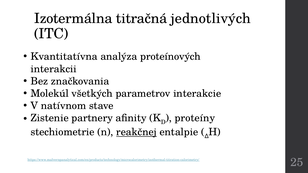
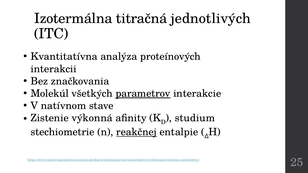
parametrov underline: none -> present (143, 94)
partnery: partnery -> výkonná (92, 118)
proteíny: proteíny -> studium (195, 118)
